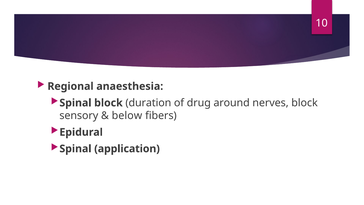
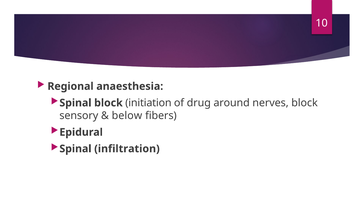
duration: duration -> initiation (148, 103)
application: application -> infiltration (127, 149)
